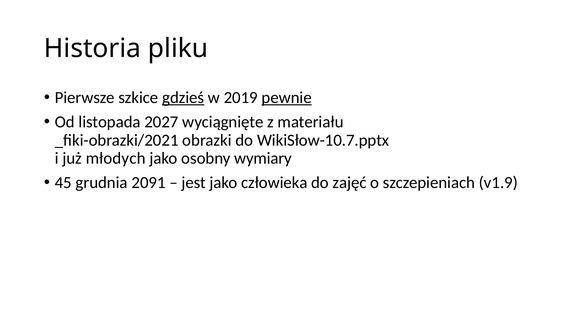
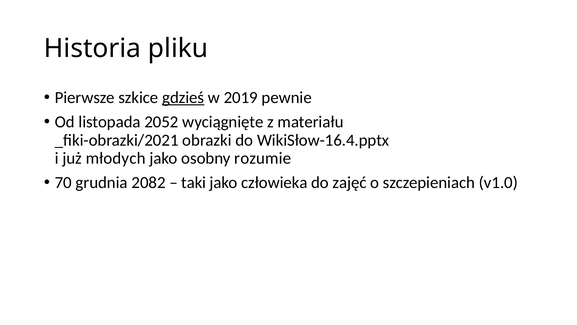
pewnie underline: present -> none (287, 98)
2027: 2027 -> 2052 (161, 122)
WikiSłow-10.7.pptx: WikiSłow-10.7.pptx -> WikiSłow-16.4.pptx (323, 140)
wymiary: wymiary -> rozumie (263, 158)
45: 45 -> 70 (63, 182)
2091: 2091 -> 2082 (149, 182)
jest: jest -> taki (194, 182)
v1.9: v1.9 -> v1.0 (498, 182)
